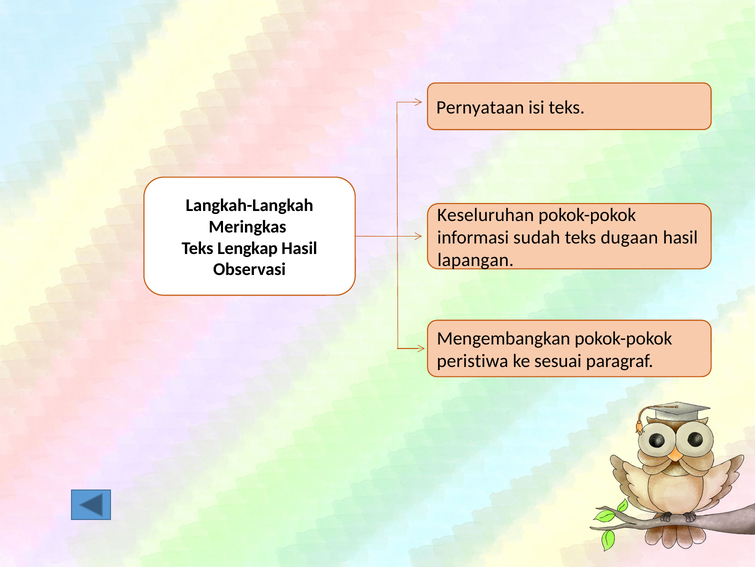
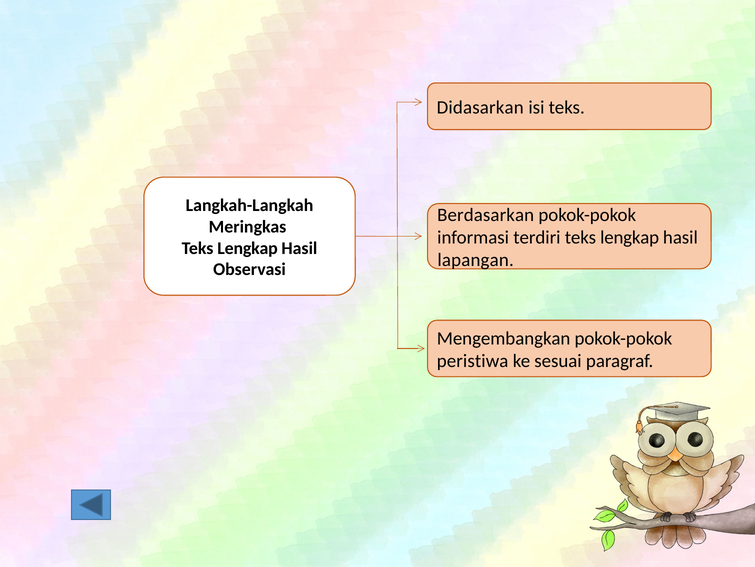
Pernyataan: Pernyataan -> Didasarkan (480, 107)
Keseluruhan: Keseluruhan -> Berdasarkan (486, 215)
sudah: sudah -> terdiri (537, 237)
dugaan: dugaan -> lengkap (630, 237)
